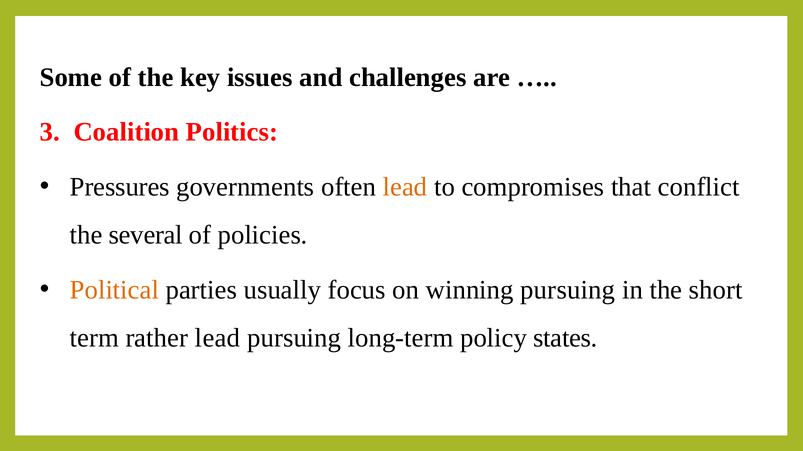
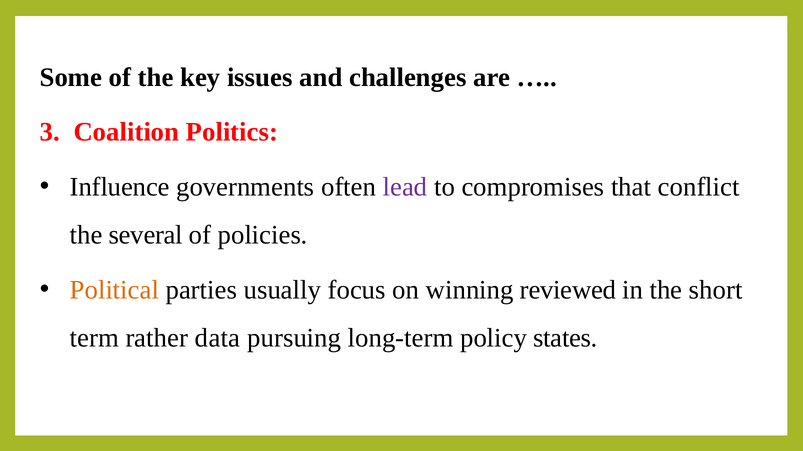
Pressures: Pressures -> Influence (120, 187)
lead colour: orange -> purple (405, 187)
winning pursuing: pursuing -> reviewed (568, 290)
rather lead: lead -> data (218, 338)
